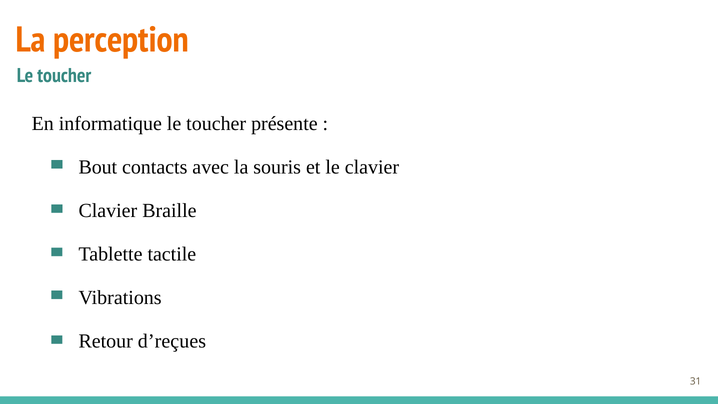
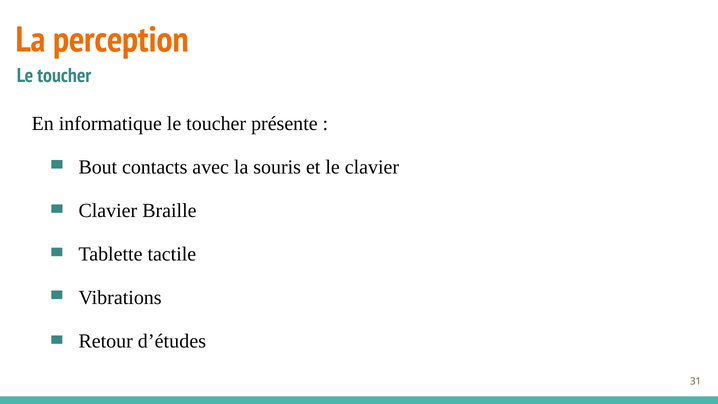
d’reçues: d’reçues -> d’études (172, 341)
